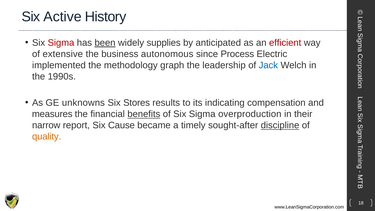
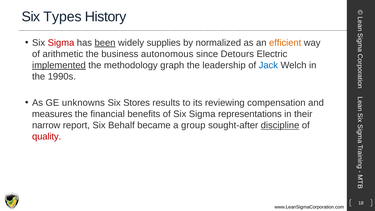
Active: Active -> Types (63, 17)
anticipated: anticipated -> normalized (218, 43)
efficient colour: red -> orange (285, 43)
extensive: extensive -> arithmetic (63, 54)
Process: Process -> Detours (237, 54)
implemented underline: none -> present (59, 65)
indicating: indicating -> reviewing (225, 103)
benefits underline: present -> none (144, 114)
overproduction: overproduction -> representations (250, 114)
Cause: Cause -> Behalf (121, 125)
timely: timely -> group (193, 125)
quality colour: orange -> red (47, 137)
